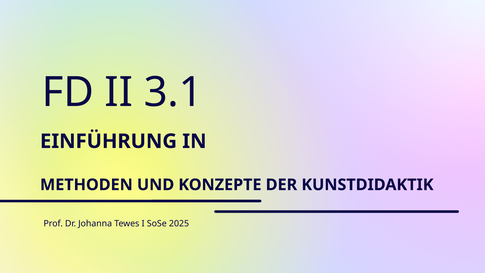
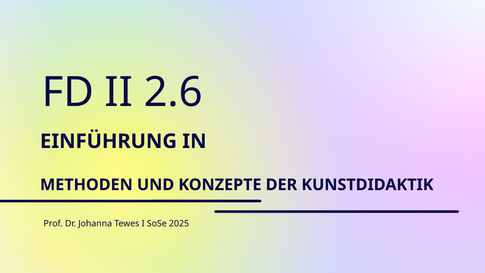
3.1: 3.1 -> 2.6 (173, 92)
